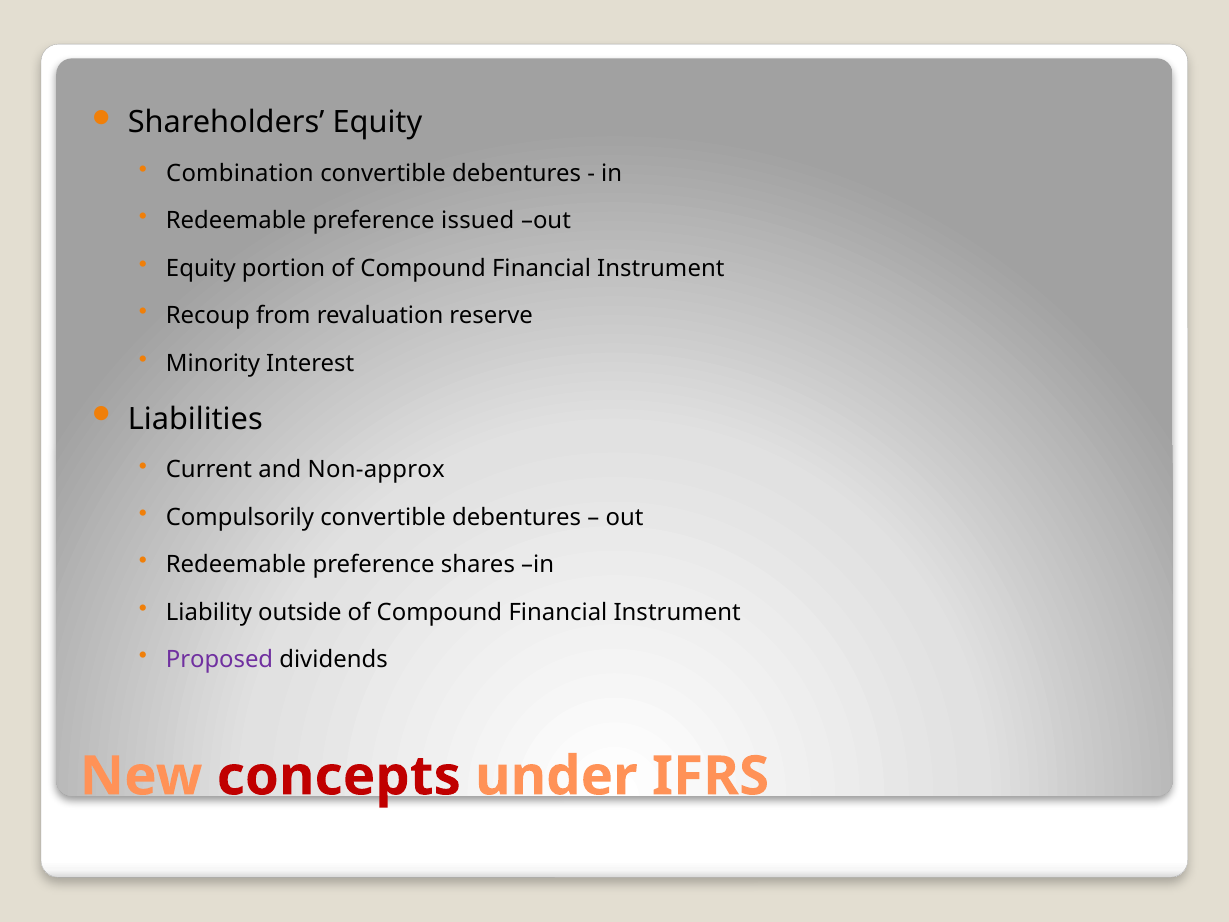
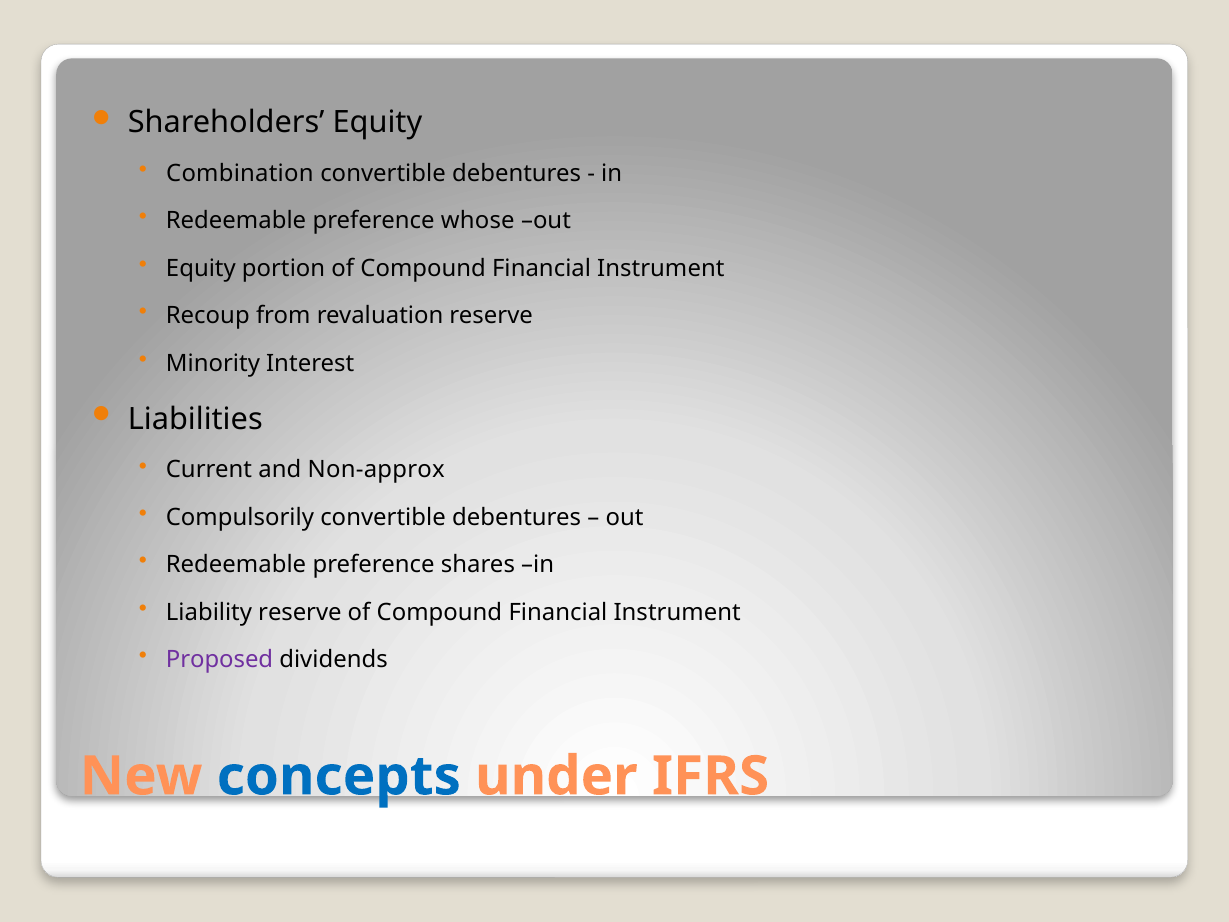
issued: issued -> whose (478, 221)
Liability outside: outside -> reserve (300, 612)
concepts colour: red -> blue (339, 776)
